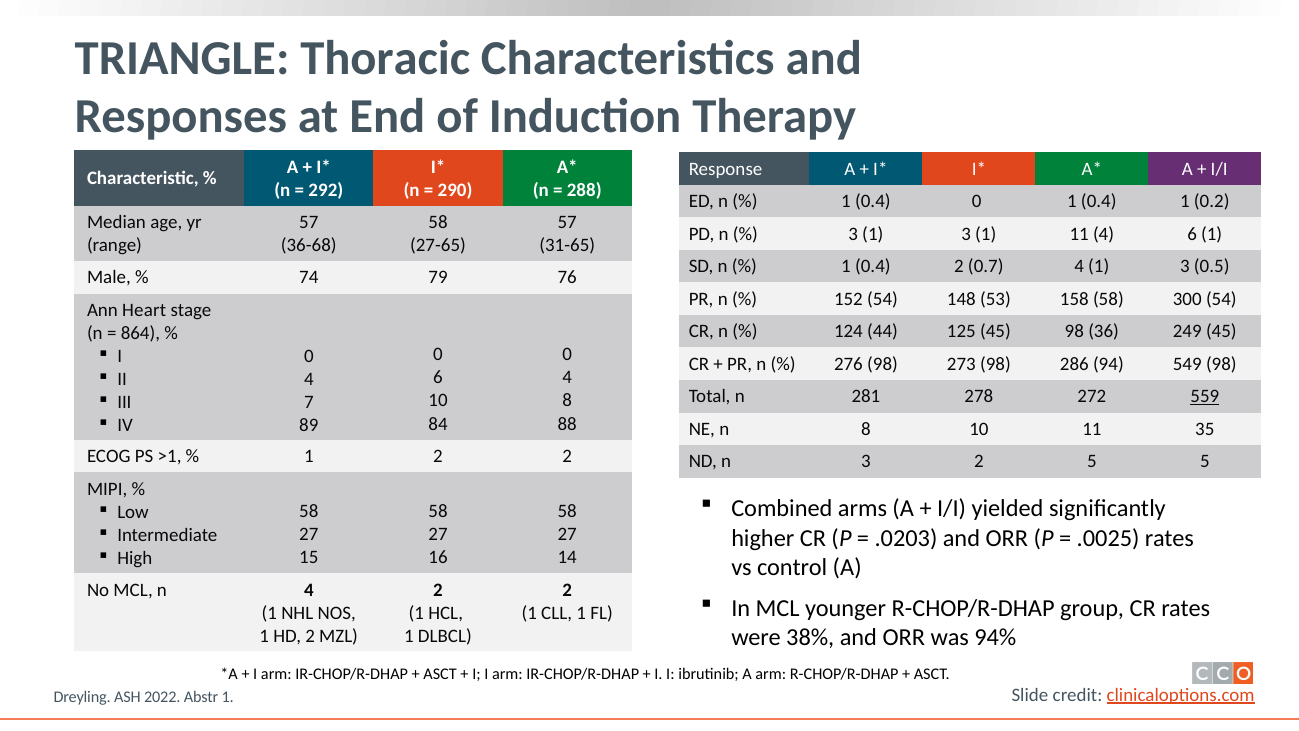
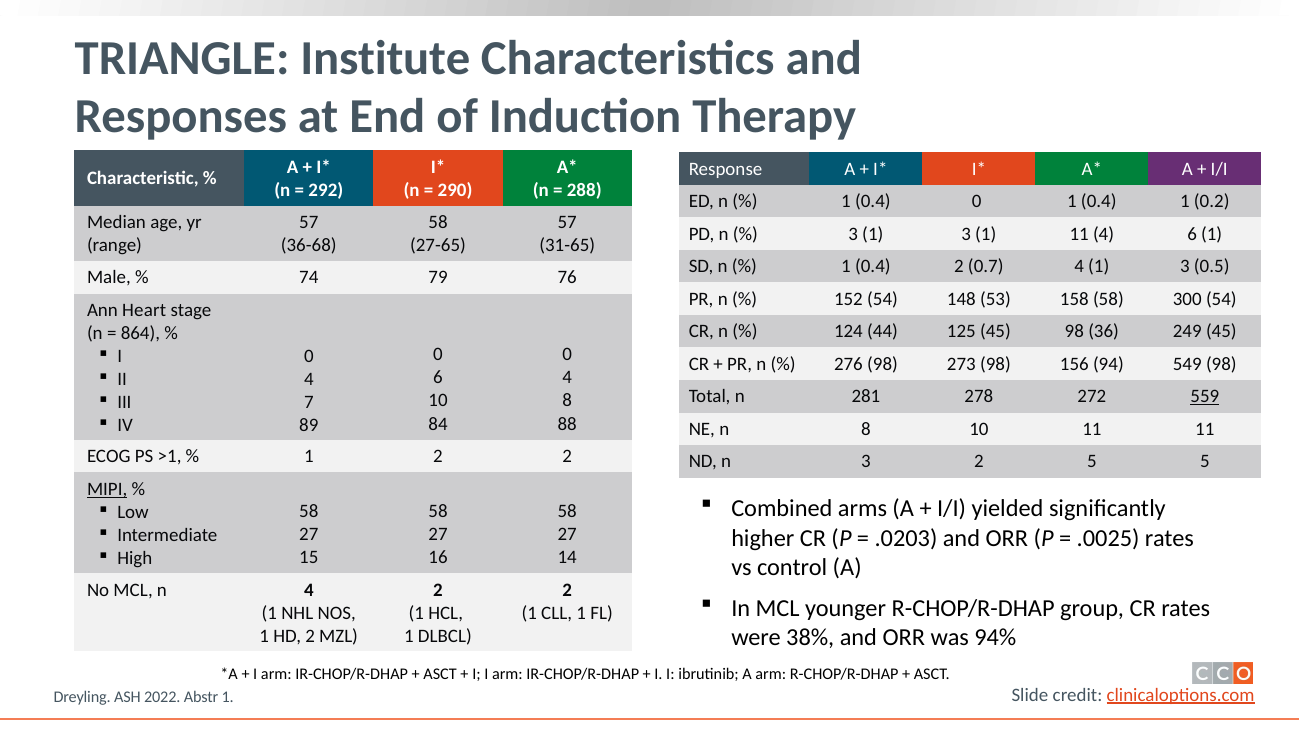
Thoracic: Thoracic -> Institute (385, 58)
286: 286 -> 156 (1074, 364)
11 35: 35 -> 11 (1205, 429)
MIPI underline: none -> present (107, 489)
